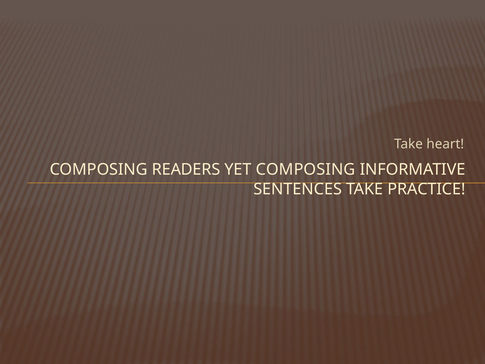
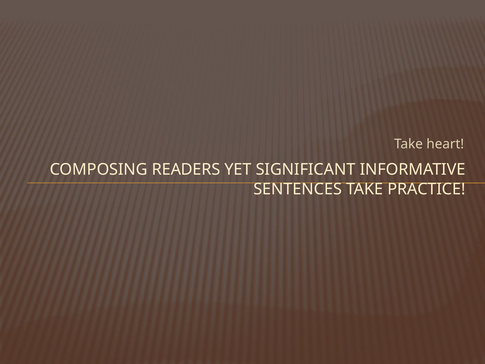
YET COMPOSING: COMPOSING -> SIGNIFICANT (306, 170)
